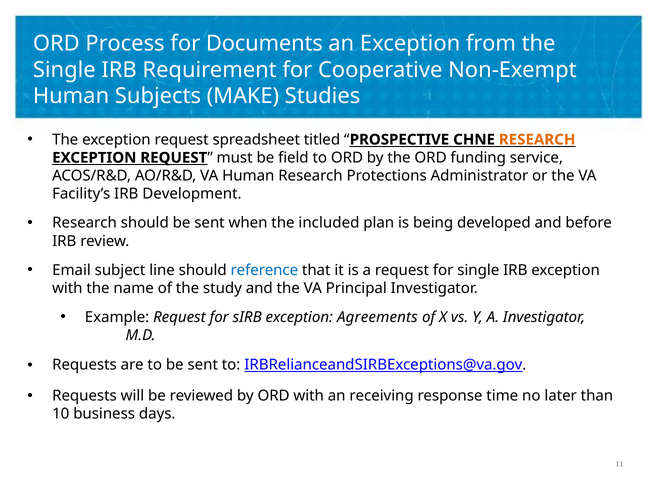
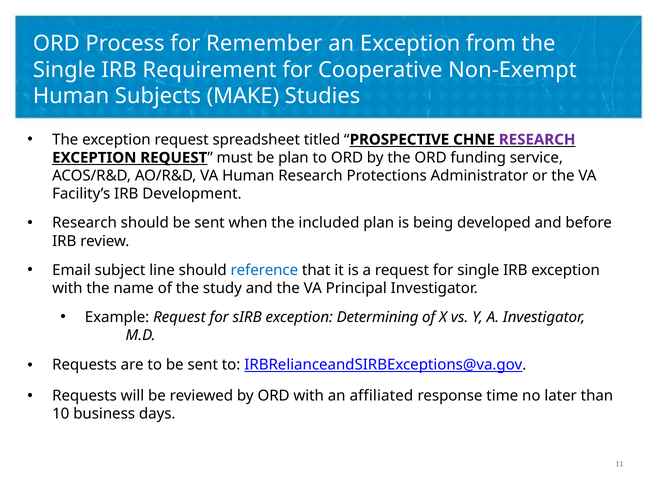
Documents: Documents -> Remember (264, 44)
RESEARCH colour: orange -> purple (537, 140)
be field: field -> plan (293, 158)
Agreements: Agreements -> Determining (378, 318)
receiving: receiving -> affiliated (381, 396)
